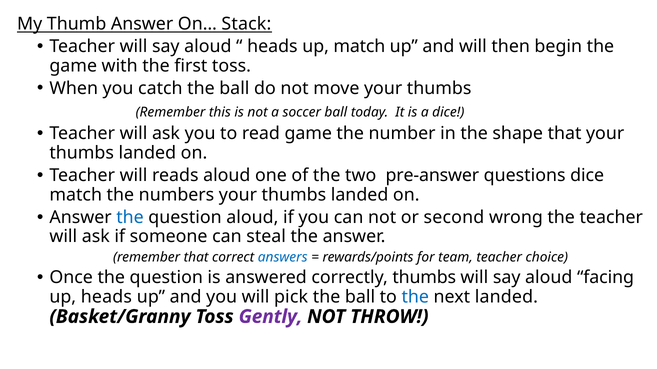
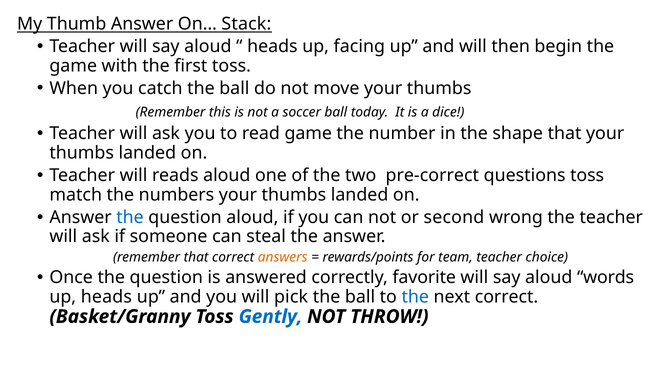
up match: match -> facing (359, 47)
pre-answer: pre-answer -> pre-correct (432, 176)
questions dice: dice -> toss (587, 176)
answers colour: blue -> orange (283, 257)
correctly thumbs: thumbs -> favorite (424, 278)
facing: facing -> words (606, 278)
next landed: landed -> correct (506, 297)
Gently colour: purple -> blue (270, 317)
